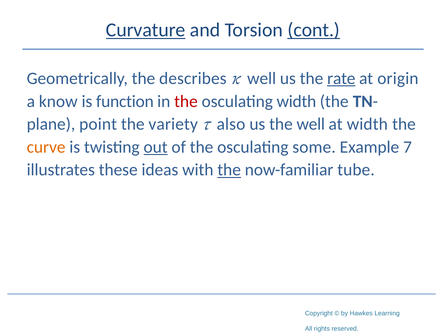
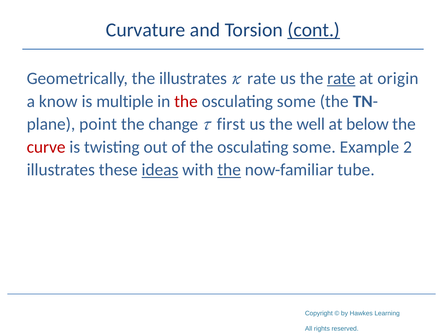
Curvature underline: present -> none (146, 30)
the describes: describes -> illustrates (193, 78)
well: well -> rate (262, 78)
function: function -> multiple (125, 101)
width: width -> some (296, 101)
variety: variety -> change (173, 124)
also: also -> first (231, 124)
at width: width -> below (367, 124)
curve colour: orange -> red (46, 147)
out underline: present -> none (156, 147)
7: 7 -> 2 (408, 147)
ideas underline: none -> present (160, 170)
